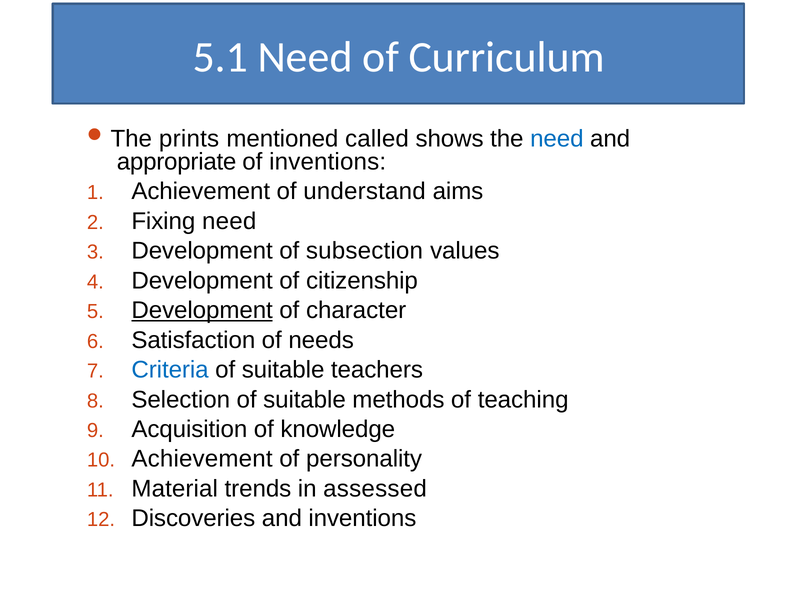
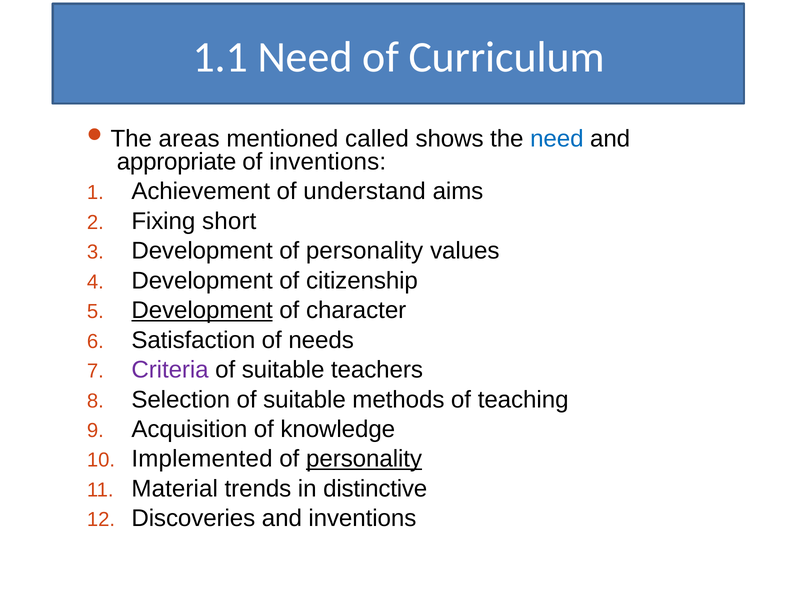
5.1: 5.1 -> 1.1 (220, 57)
prints: prints -> areas (189, 139)
Fixing need: need -> short (229, 221)
Development of subsection: subsection -> personality (365, 251)
Criteria colour: blue -> purple (170, 370)
Achievement: Achievement -> Implemented (202, 459)
personality underline: none -> present (364, 459)
assessed: assessed -> distinctive (375, 489)
